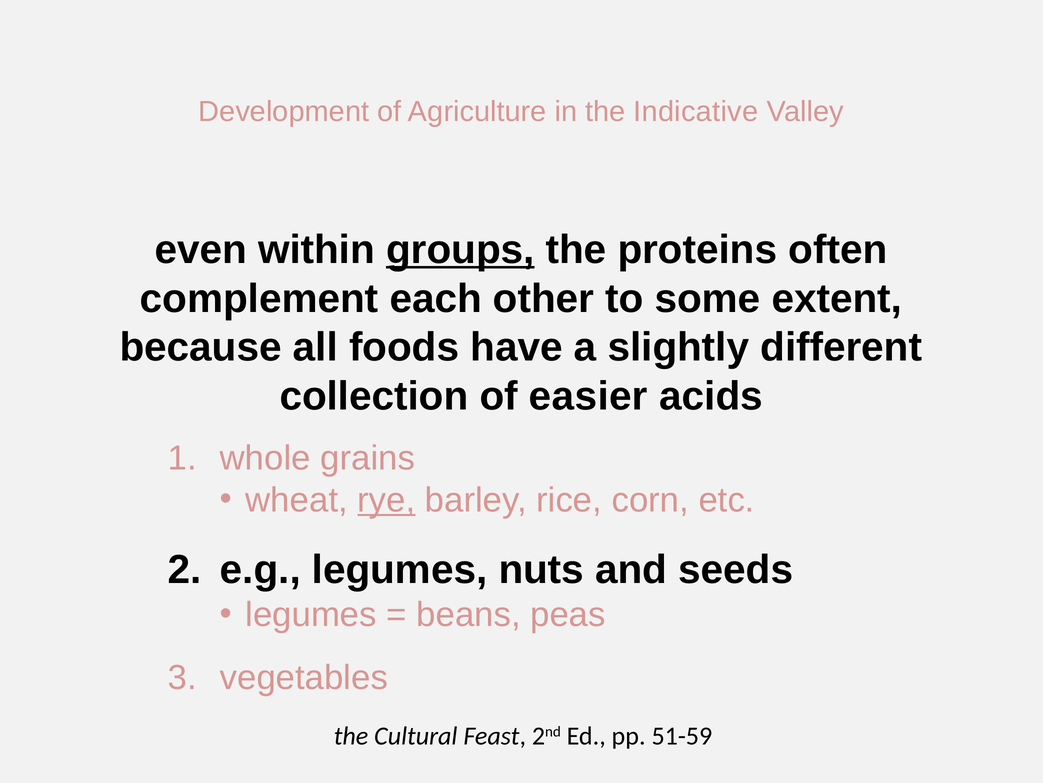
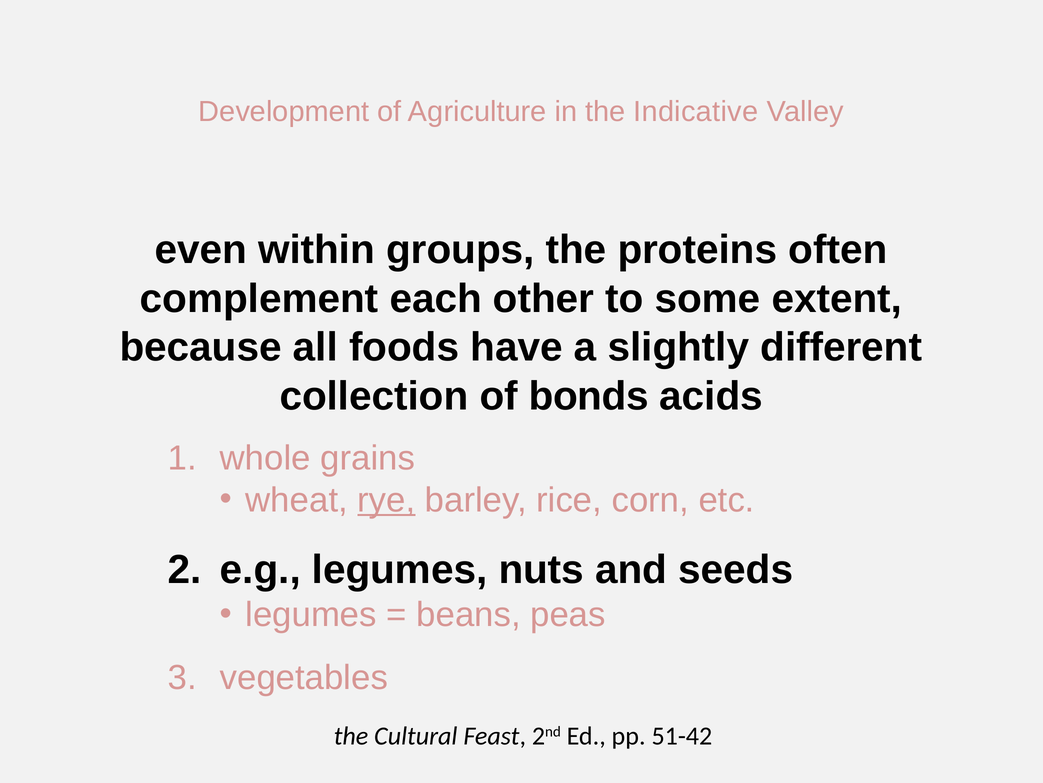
groups underline: present -> none (460, 250)
easier: easier -> bonds (589, 396)
51-59: 51-59 -> 51-42 (682, 735)
